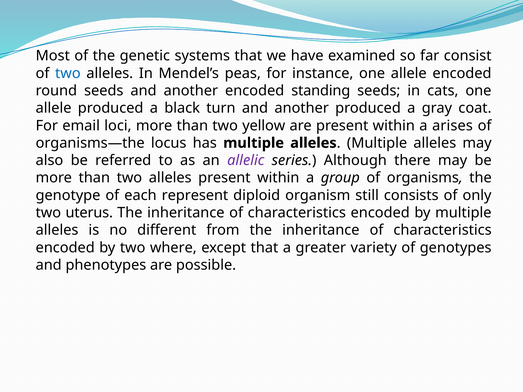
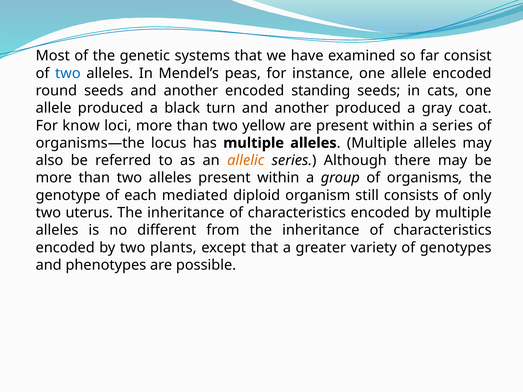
email: email -> know (81, 126)
a arises: arises -> series (452, 126)
allelic colour: purple -> orange (246, 161)
represent: represent -> mediated (195, 195)
where: where -> plants (173, 248)
